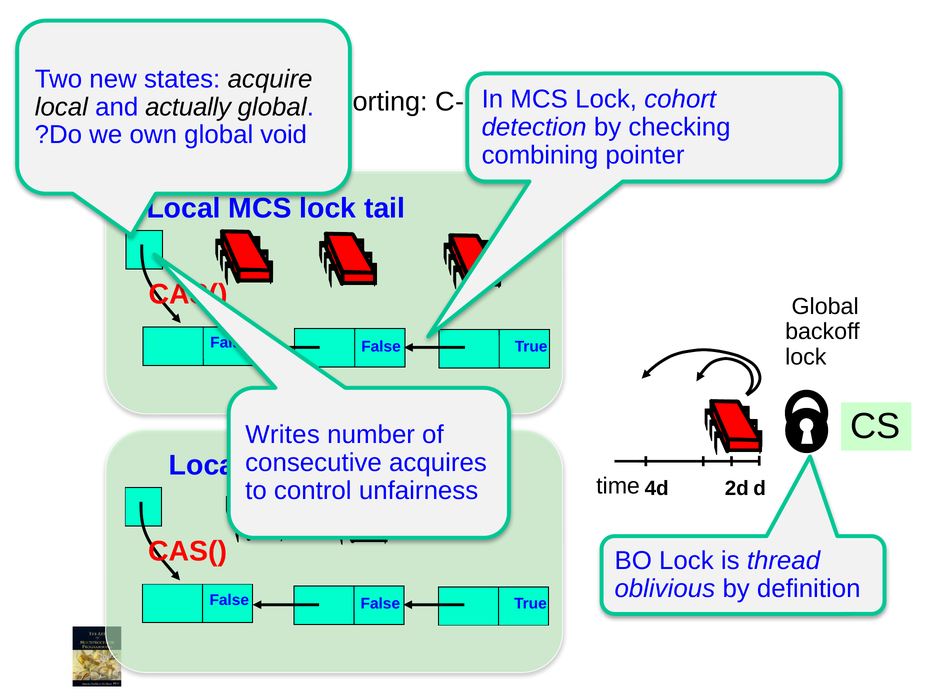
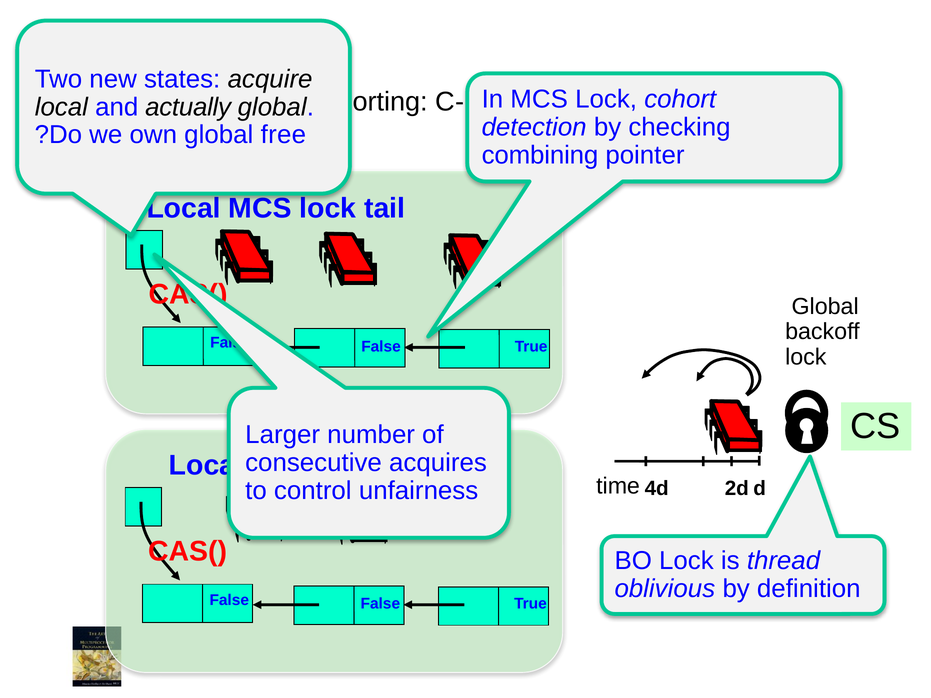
void: void -> free (283, 135)
Writes: Writes -> Larger (283, 435)
